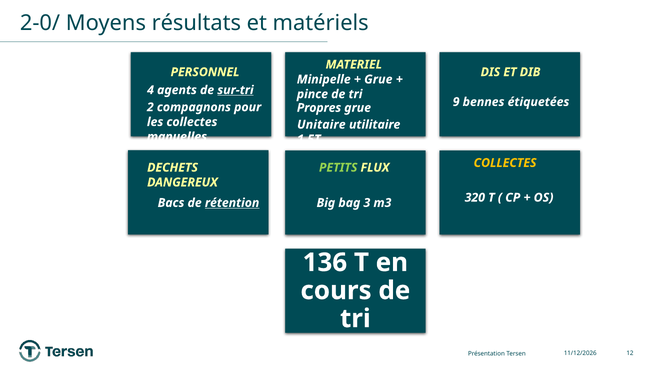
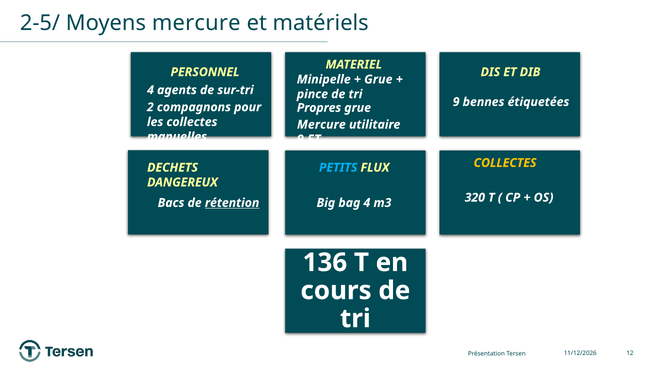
2-0/: 2-0/ -> 2-5/ (40, 23)
Moyens résultats: résultats -> mercure (196, 23)
sur-tri underline: present -> none (236, 90)
Unitaire: Unitaire -> Mercure (321, 125)
1,5T: 1,5T -> 9,5T (309, 139)
PETITS colour: light green -> light blue (338, 168)
bag 3: 3 -> 4 (367, 203)
